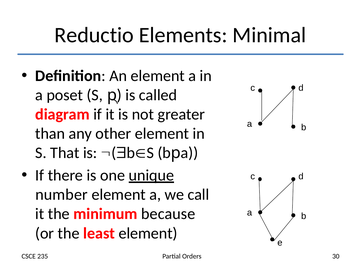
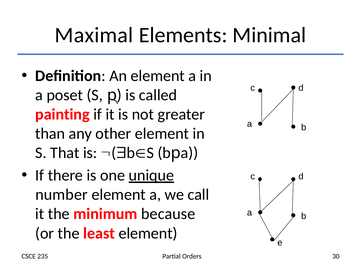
Reductio: Reductio -> Maximal (94, 35)
diagram: diagram -> painting (62, 114)
